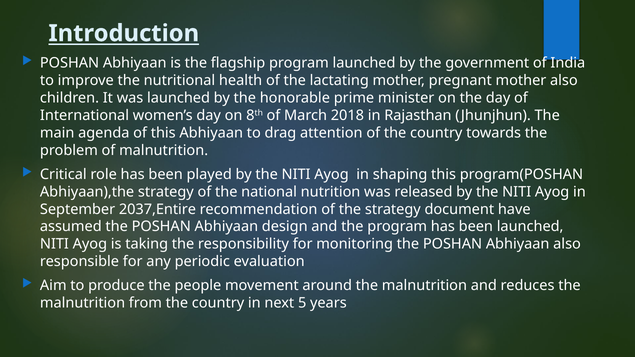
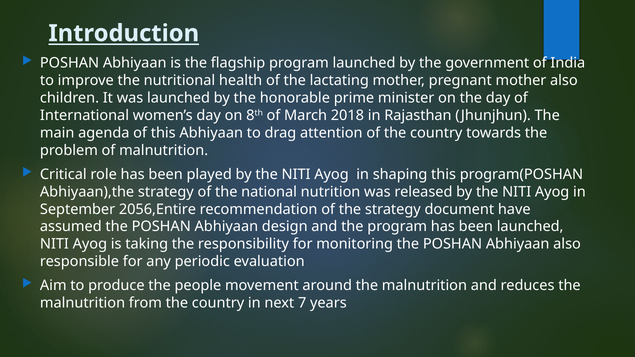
2037,Entire: 2037,Entire -> 2056,Entire (157, 209)
5: 5 -> 7 (302, 303)
